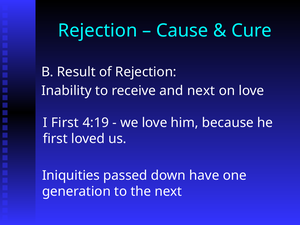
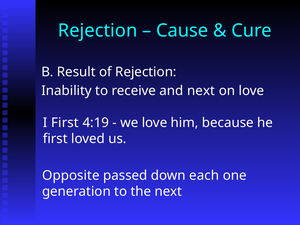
Iniquities: Iniquities -> Opposite (71, 175)
have: have -> each (204, 175)
